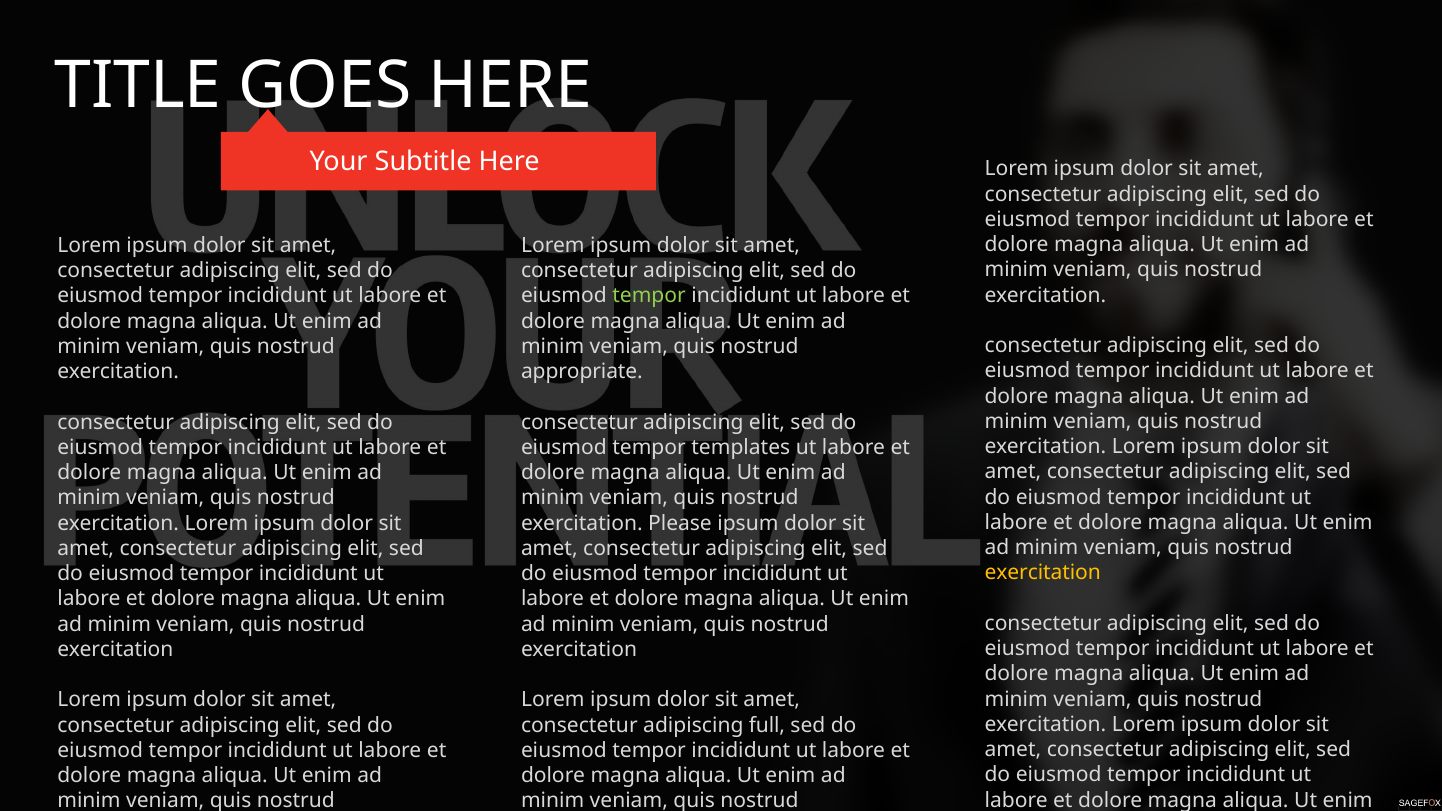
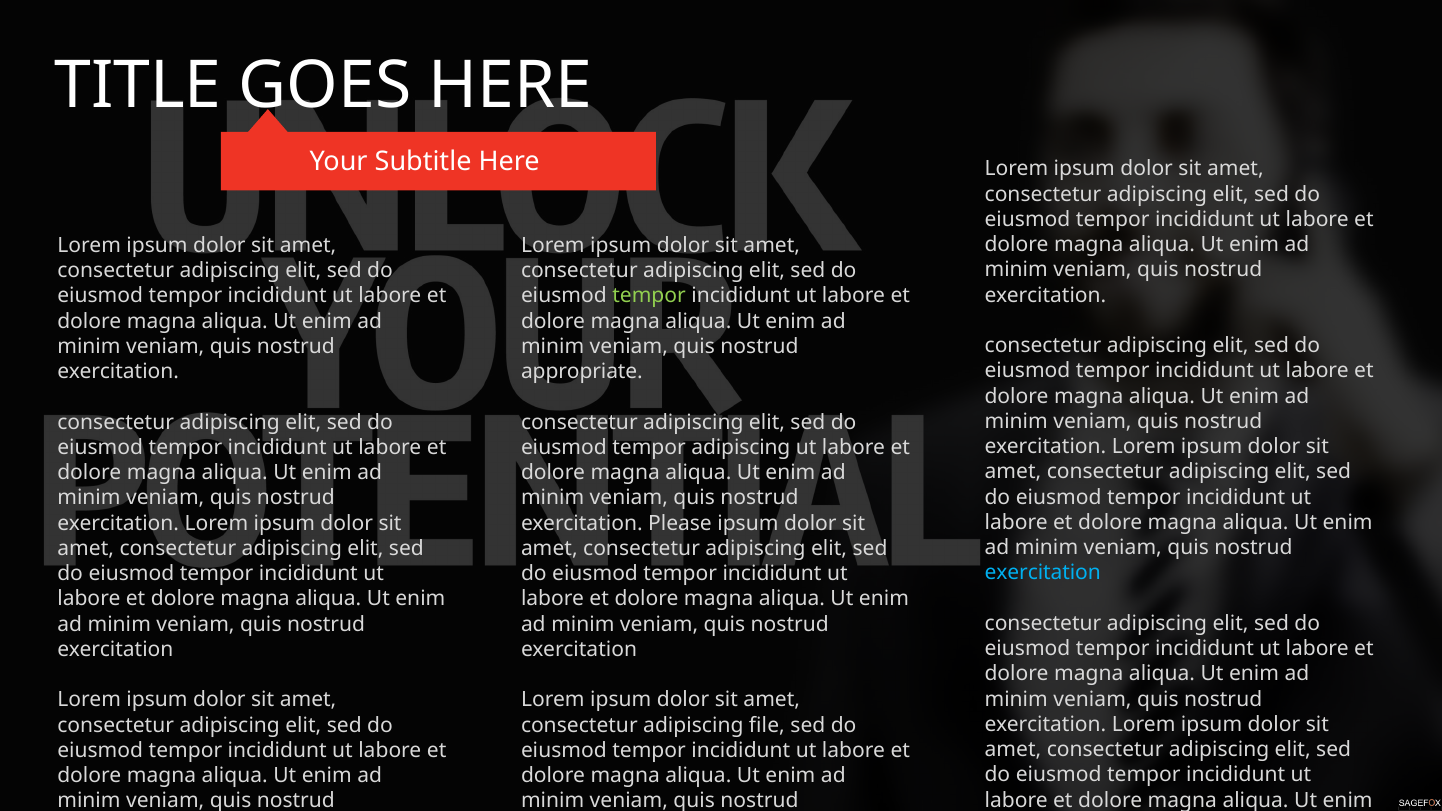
tempor templates: templates -> adipiscing (741, 448)
exercitation colour: yellow -> light blue (1043, 573)
full: full -> file (767, 725)
